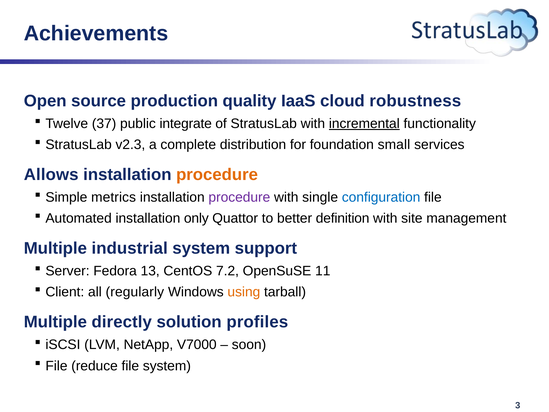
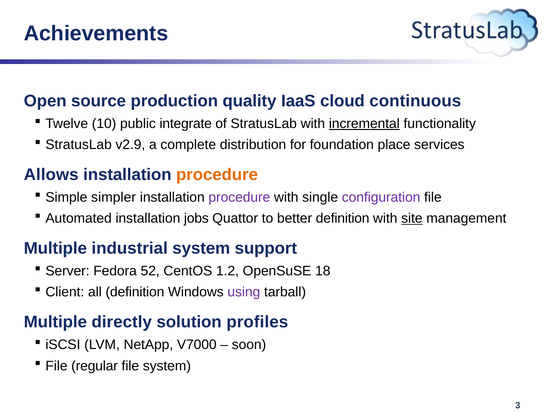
robustness: robustness -> continuous (415, 101)
37: 37 -> 10 (104, 124)
v2.3: v2.3 -> v2.9 (130, 145)
small: small -> place (394, 145)
metrics: metrics -> simpler (114, 197)
configuration colour: blue -> purple (381, 197)
only: only -> jobs (196, 218)
site underline: none -> present (412, 218)
13: 13 -> 52 (150, 271)
7.2: 7.2 -> 1.2 (228, 271)
11: 11 -> 18 (323, 271)
all regularly: regularly -> definition (135, 292)
using colour: orange -> purple (244, 292)
reduce: reduce -> regular (95, 366)
